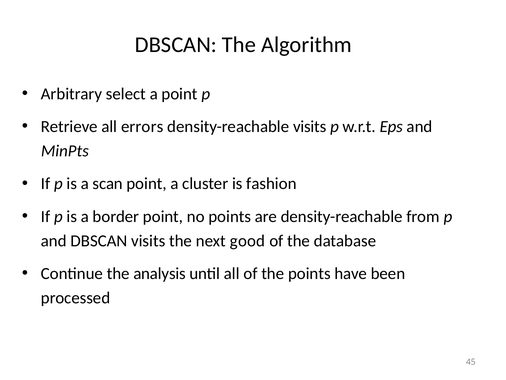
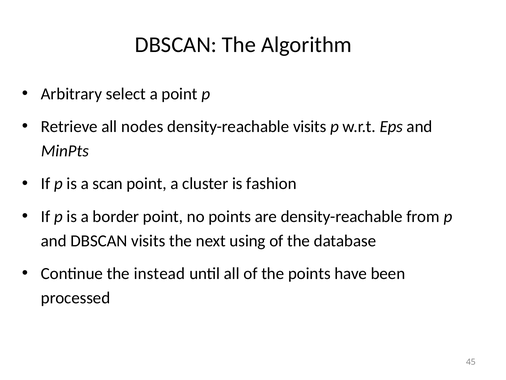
errors: errors -> nodes (142, 126)
good: good -> using (248, 240)
analysis: analysis -> instead (159, 273)
